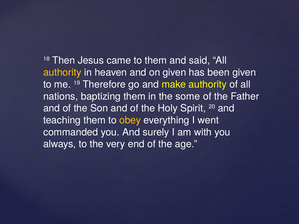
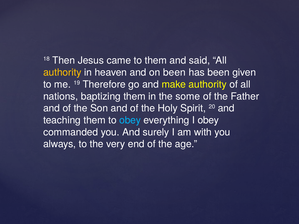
on given: given -> been (174, 73)
obey colour: yellow -> light blue (130, 120)
I went: went -> obey (208, 120)
